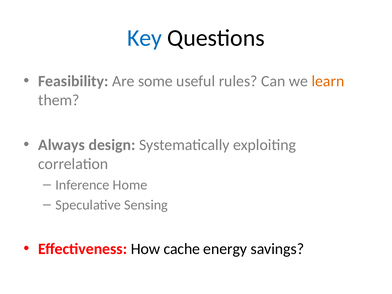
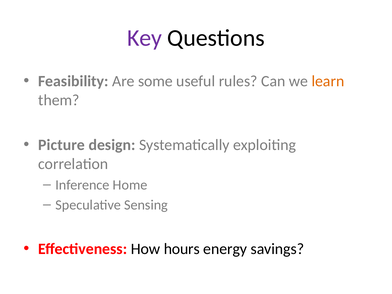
Key colour: blue -> purple (145, 38)
Always: Always -> Picture (62, 145)
cache: cache -> hours (182, 249)
